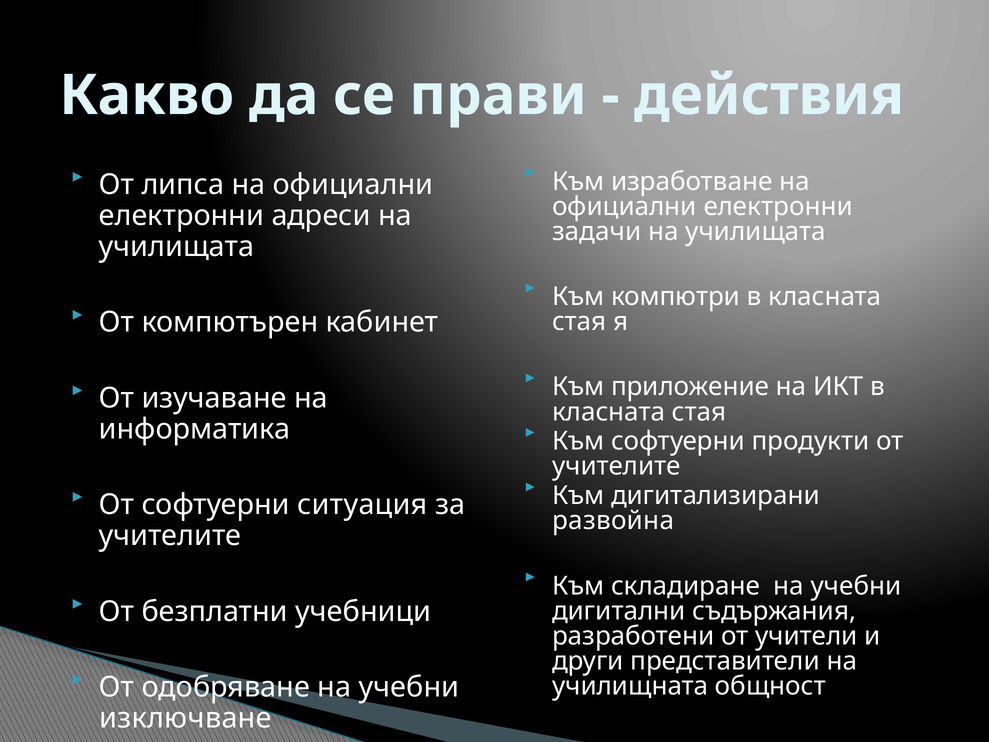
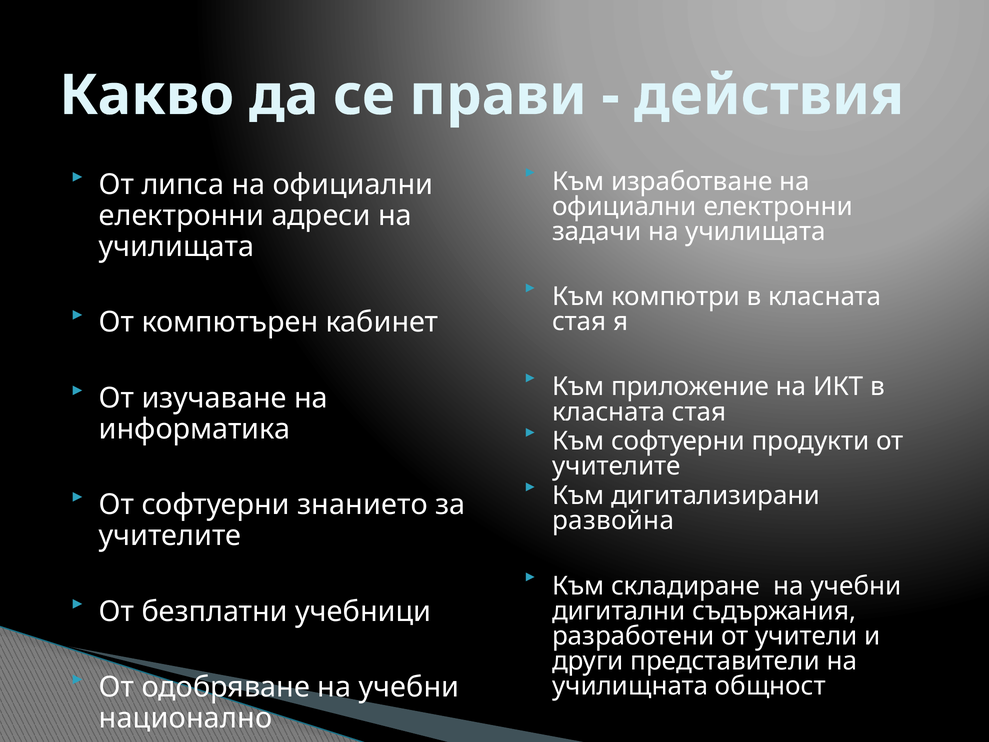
ситуация: ситуация -> знанието (362, 505)
изключване: изключване -> национално (186, 718)
